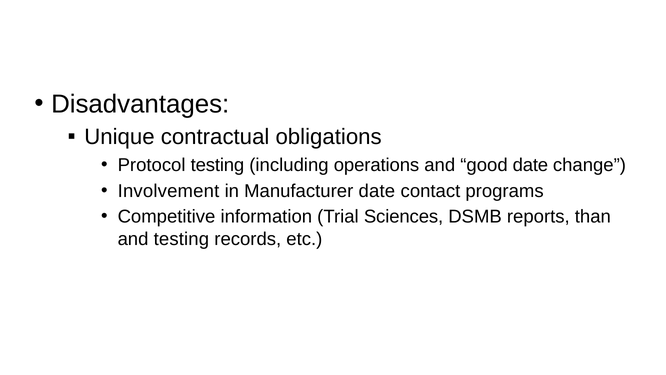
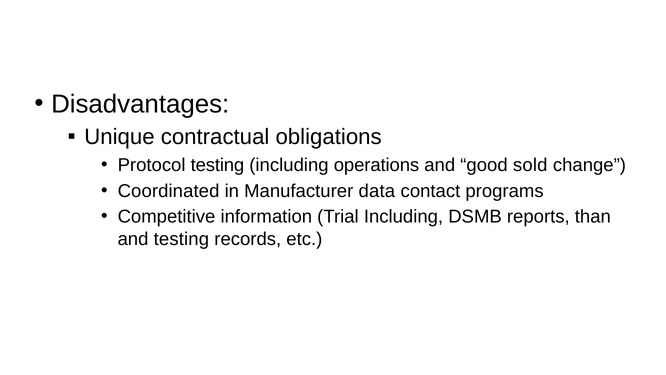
good date: date -> sold (530, 165)
Involvement: Involvement -> Coordinated (169, 191)
Manufacturer date: date -> data (377, 191)
Trial Sciences: Sciences -> Including (404, 217)
